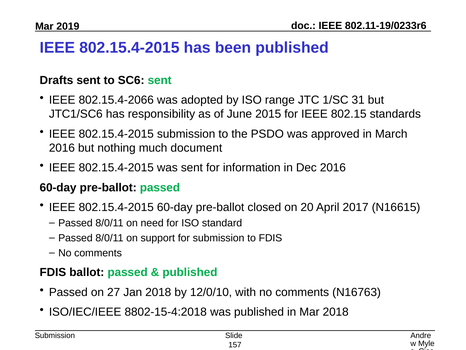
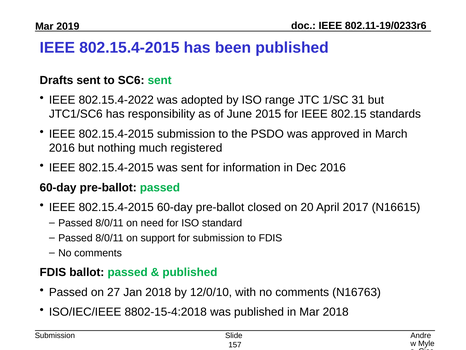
802.15.4-2066: 802.15.4-2066 -> 802.15.4-2022 (116, 100)
document: document -> registered (196, 148)
